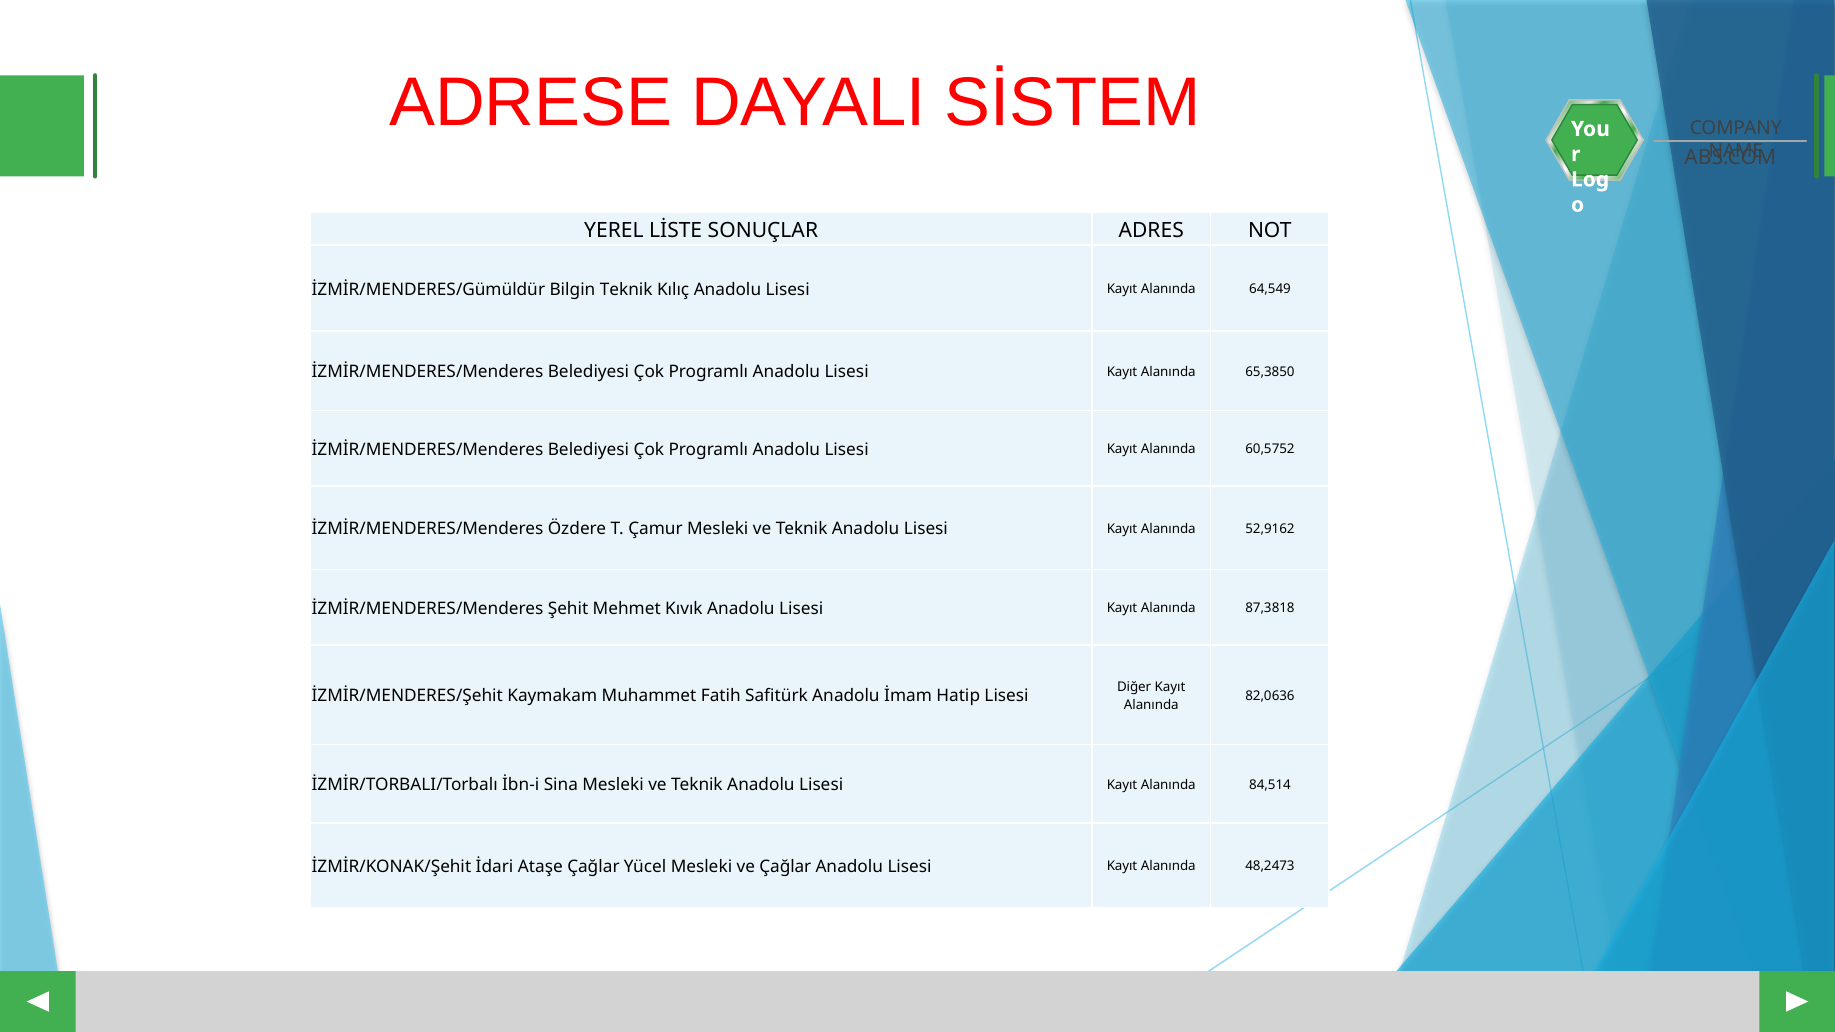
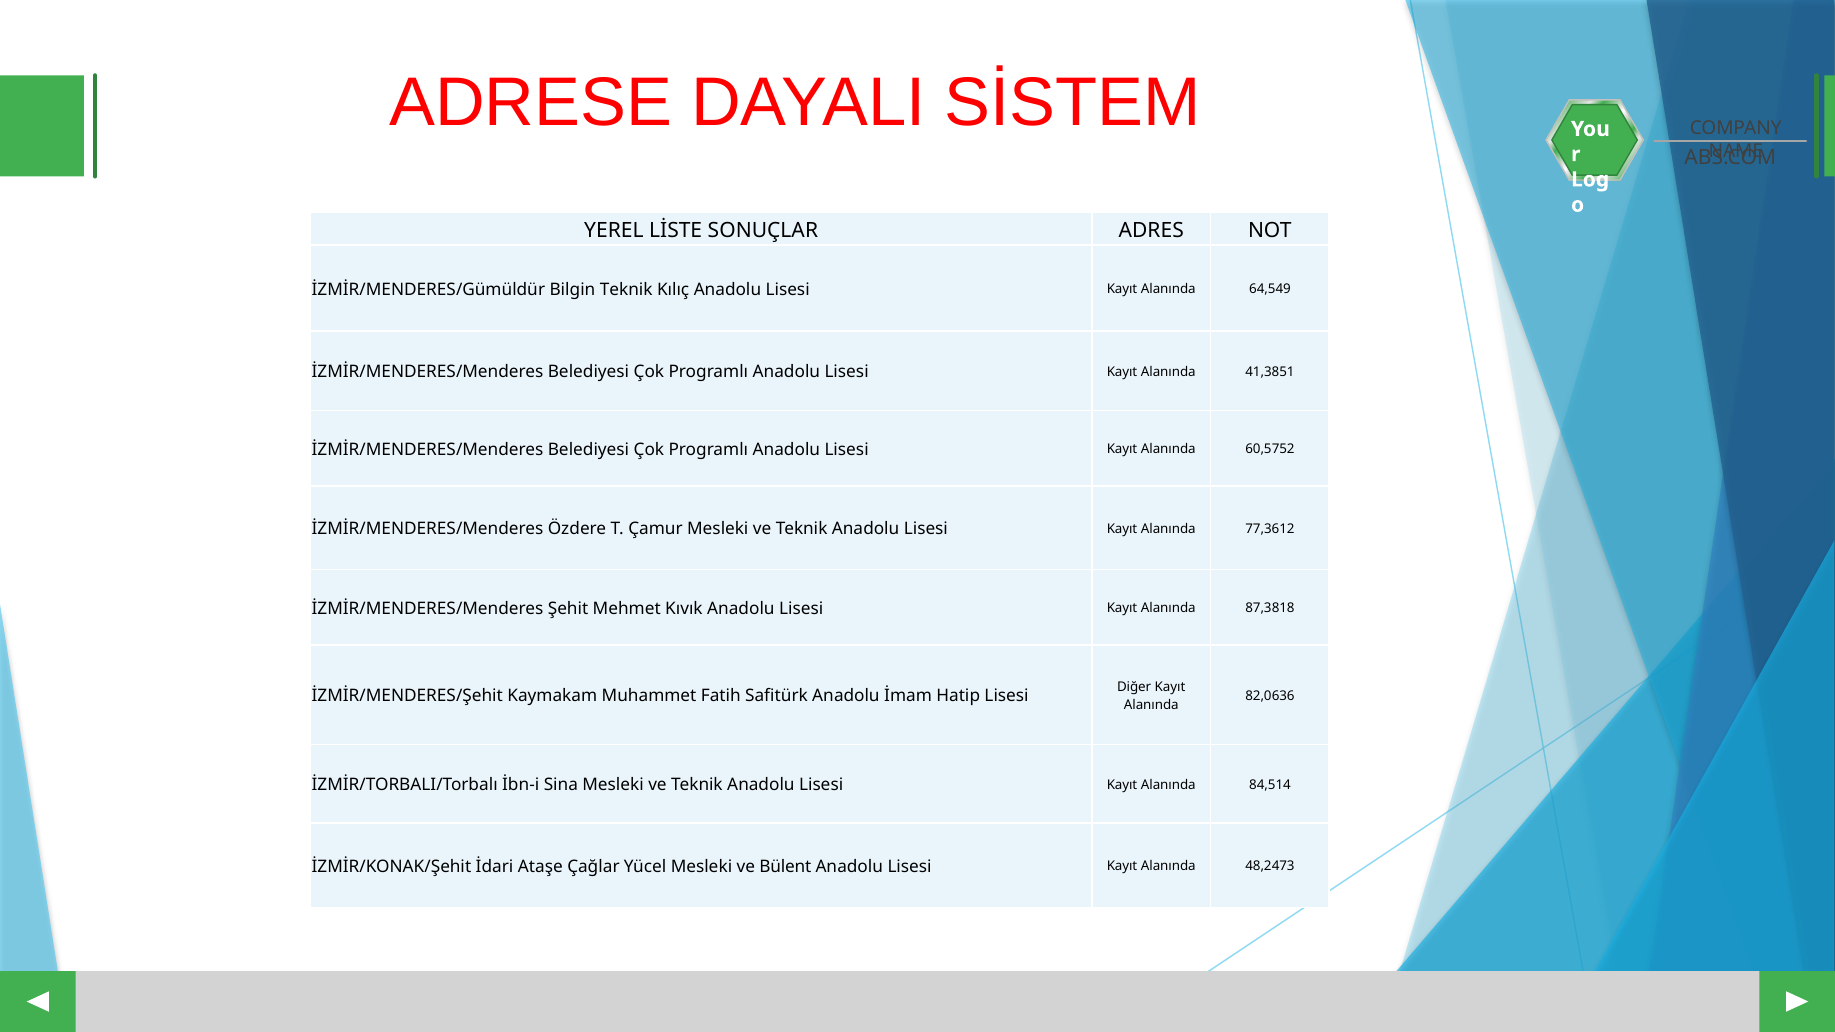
65,3850: 65,3850 -> 41,3851 (1270, 372)
52,9162: 52,9162 -> 77,3612 (1270, 529)
ve Çağlar: Çağlar -> Bülent (785, 867)
